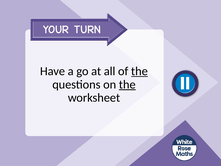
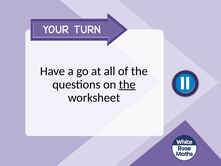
the underline: present -> none (139, 71)
